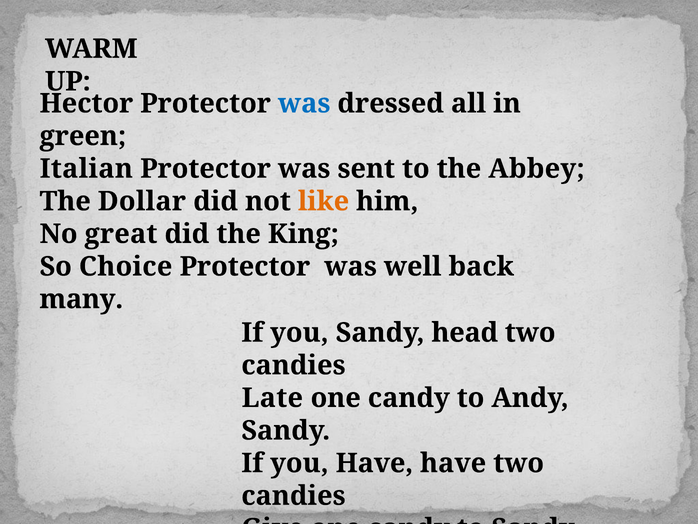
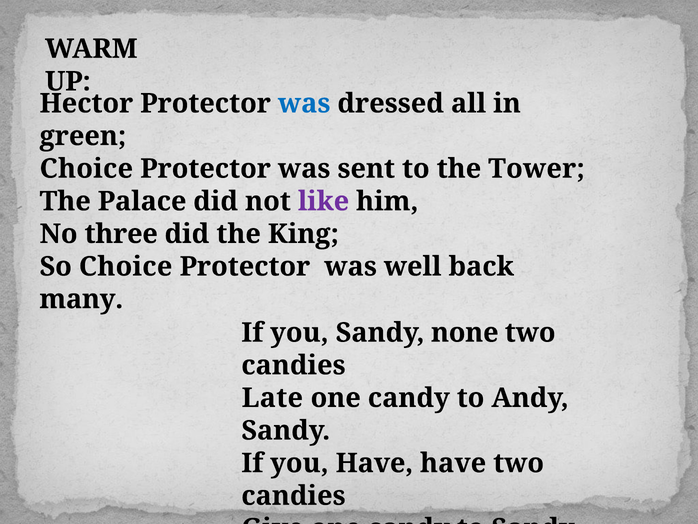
Italian: Italian -> Choice (86, 169)
Abbey: Abbey -> Tower (536, 169)
Dollar: Dollar -> Palace (142, 201)
like colour: orange -> purple (324, 201)
great: great -> three (121, 234)
head: head -> none (465, 332)
